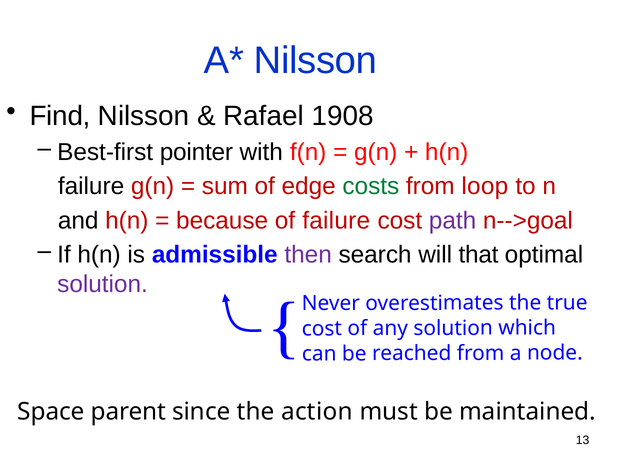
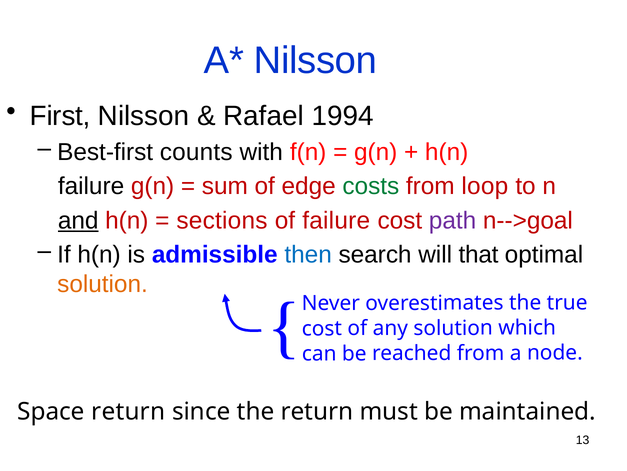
Find: Find -> First (60, 116)
1908: 1908 -> 1994 (343, 116)
pointer: pointer -> counts (196, 152)
and underline: none -> present (78, 220)
because: because -> sections (222, 220)
then colour: purple -> blue (308, 254)
solution colour: purple -> orange (103, 284)
Space parent: parent -> return (128, 411)
the action: action -> return (317, 411)
